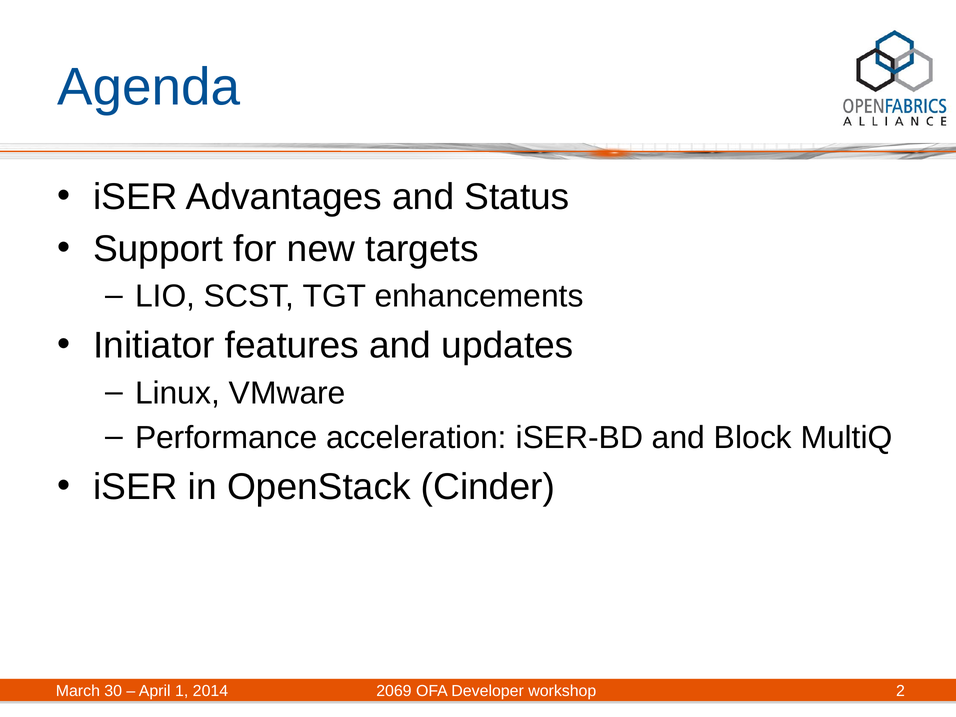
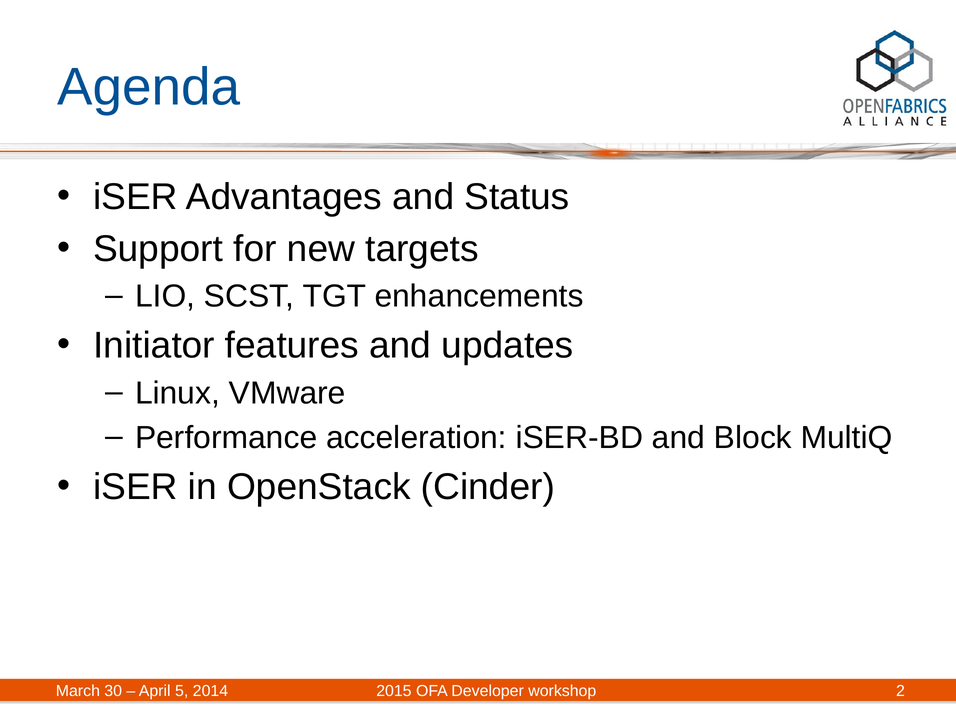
1: 1 -> 5 (182, 691)
2069: 2069 -> 2015 (394, 691)
